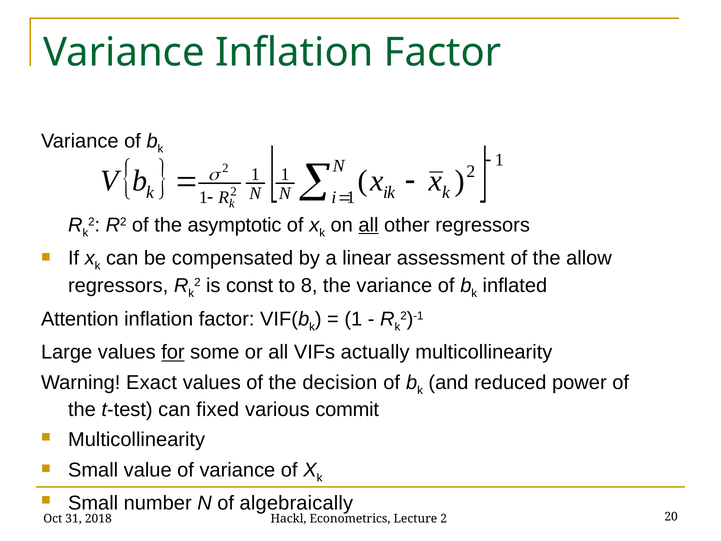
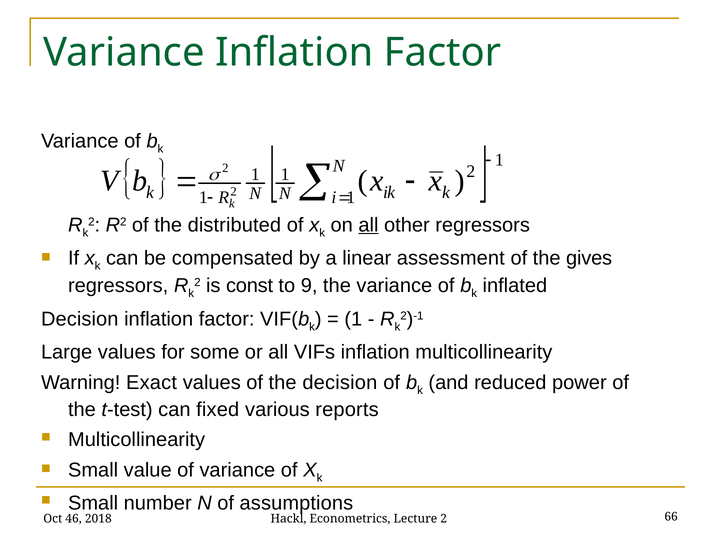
asymptotic: asymptotic -> distributed (234, 225)
allow: allow -> gives (589, 258)
8: 8 -> 9 (309, 286)
Attention: Attention -> Decision (80, 319)
for underline: present -> none (173, 352)
VIFs actually: actually -> inflation (375, 352)
commit: commit -> reports (347, 410)
algebraically: algebraically -> assumptions (296, 503)
31: 31 -> 46 (74, 518)
20: 20 -> 66 (671, 516)
